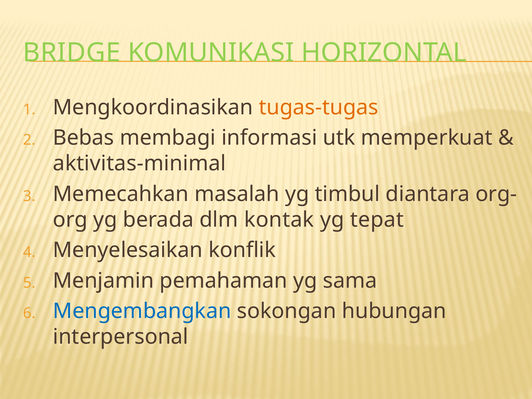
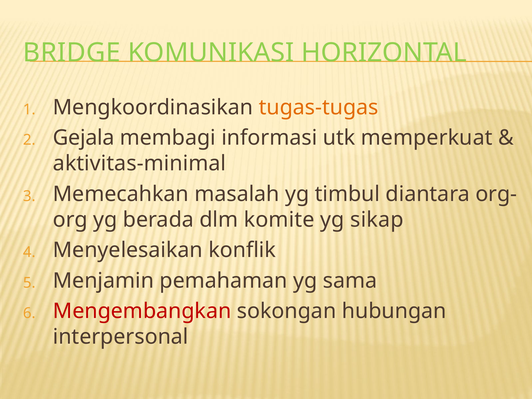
Bebas: Bebas -> Gejala (84, 138)
kontak: kontak -> komite (279, 220)
tepat: tepat -> sikap (377, 220)
Mengembangkan colour: blue -> red (142, 311)
